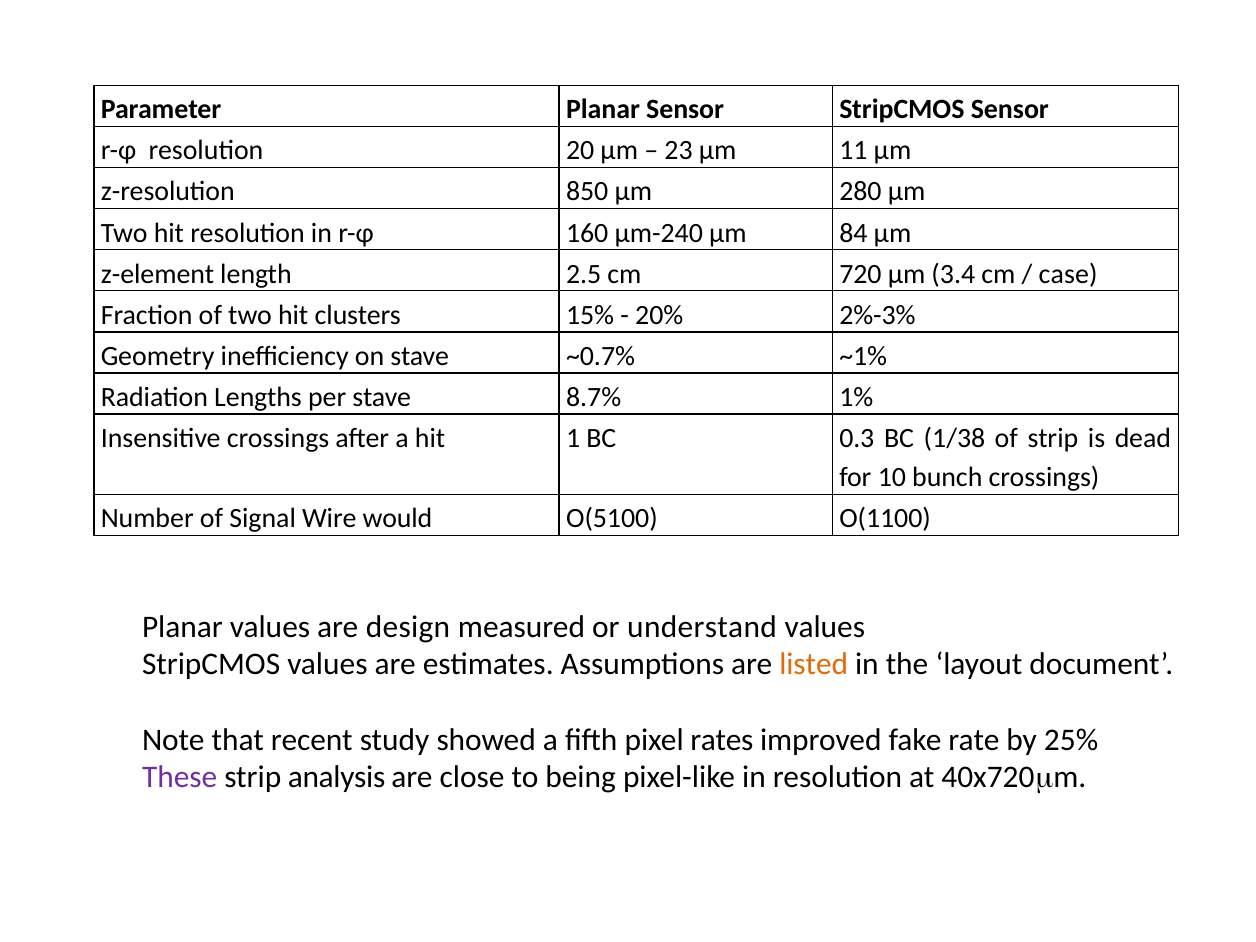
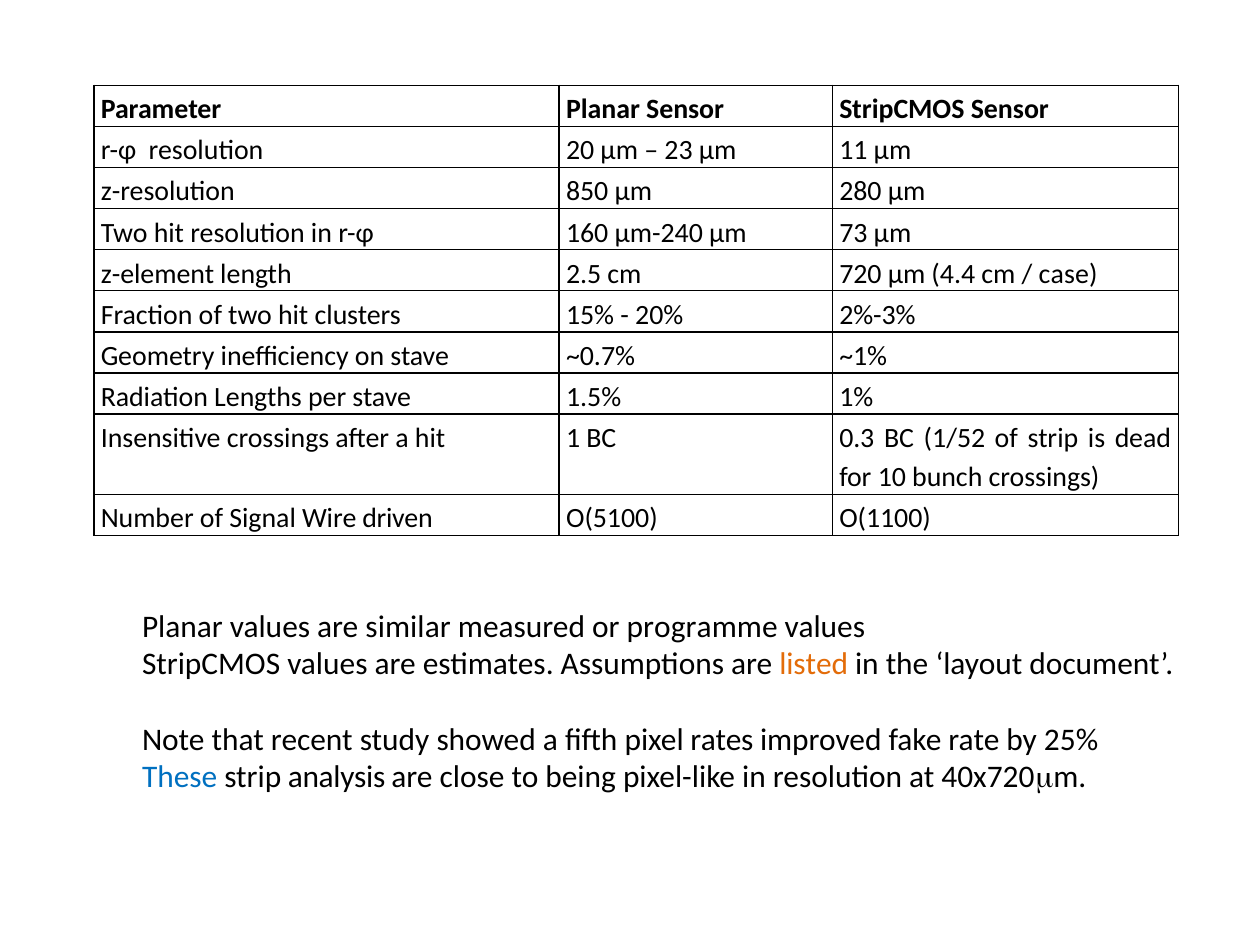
84: 84 -> 73 (853, 233)
3.4: 3.4 -> 4.4 (953, 274)
8.7%: 8.7% -> 1.5% (594, 397)
1/38: 1/38 -> 1/52 (954, 438)
would: would -> driven (398, 519)
design: design -> similar (408, 627)
understand: understand -> programme (702, 627)
These colour: purple -> blue (180, 777)
